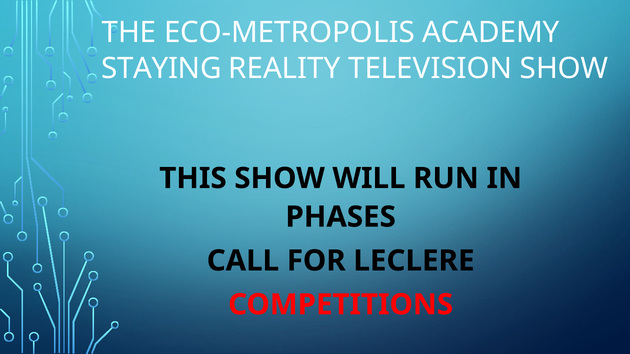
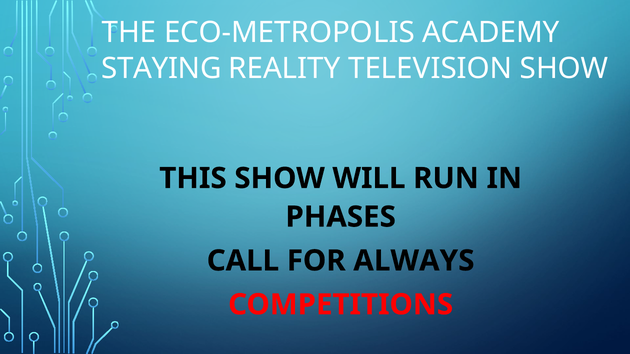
LECLERE: LECLERE -> ALWAYS (414, 261)
